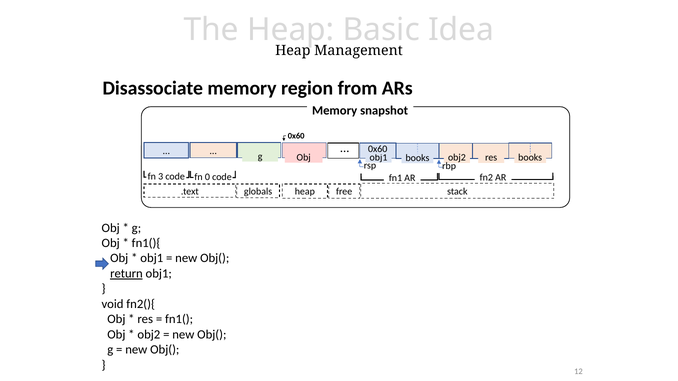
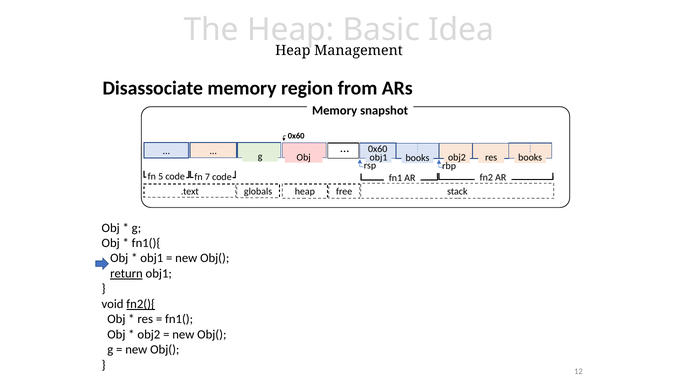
3: 3 -> 5 (161, 177)
0: 0 -> 7 (207, 177)
fn2(){ underline: none -> present (141, 304)
